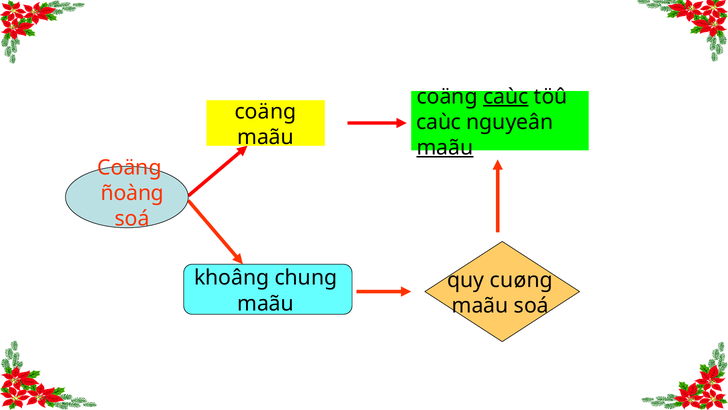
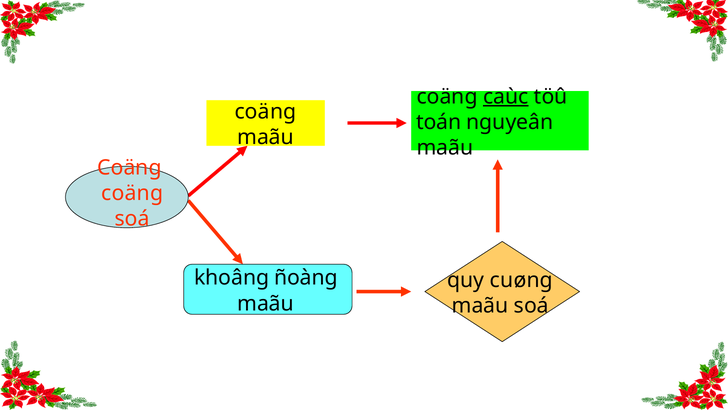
caùc: caùc -> toán (439, 122)
maãu underline: present -> none (445, 148)
ñoàng: ñoàng -> coäng (132, 193)
chung: chung -> ñoàng (306, 278)
